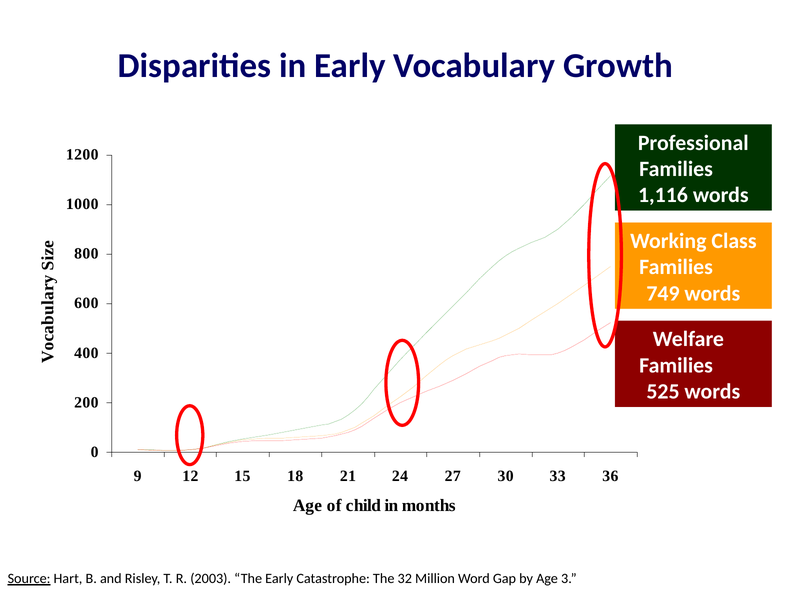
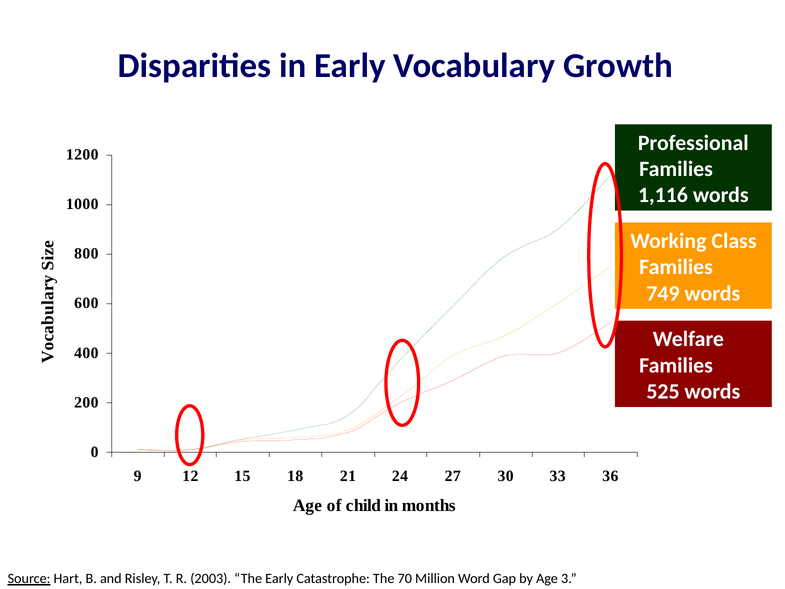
32: 32 -> 70 (405, 579)
